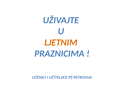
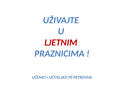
LJETNIM colour: orange -> red (61, 42)
